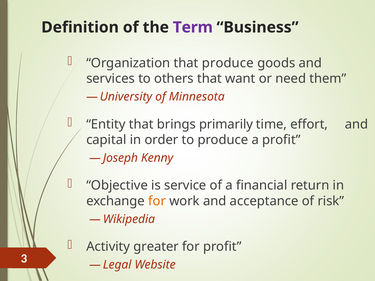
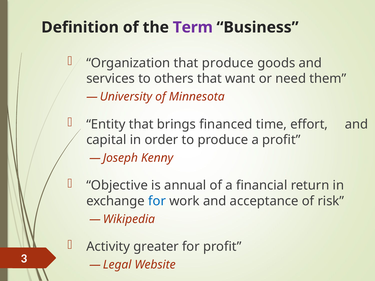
primarily: primarily -> financed (226, 124)
service: service -> annual (185, 186)
for colour: orange -> blue (157, 201)
